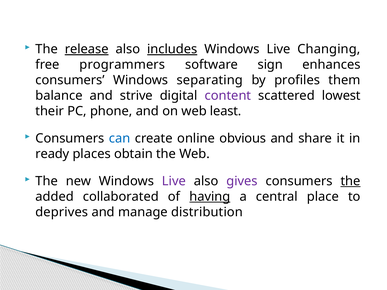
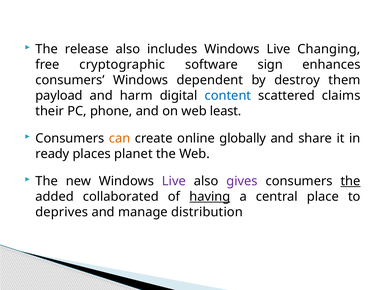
release underline: present -> none (87, 49)
includes underline: present -> none (172, 49)
programmers: programmers -> cryptographic (122, 65)
separating: separating -> dependent (210, 80)
profiles: profiles -> destroy (297, 80)
balance: balance -> payload (59, 96)
strive: strive -> harm (136, 96)
content colour: purple -> blue (228, 96)
lowest: lowest -> claims (341, 96)
can colour: blue -> orange (120, 138)
obvious: obvious -> globally (243, 138)
obtain: obtain -> planet (133, 154)
